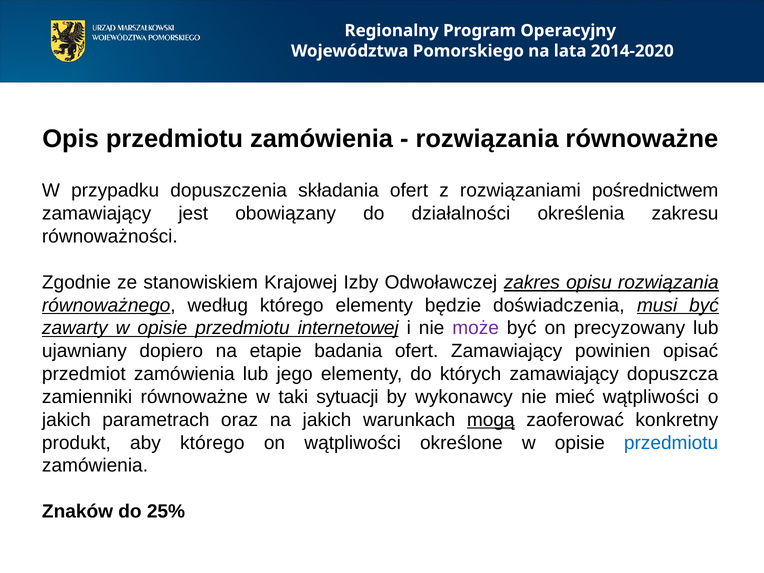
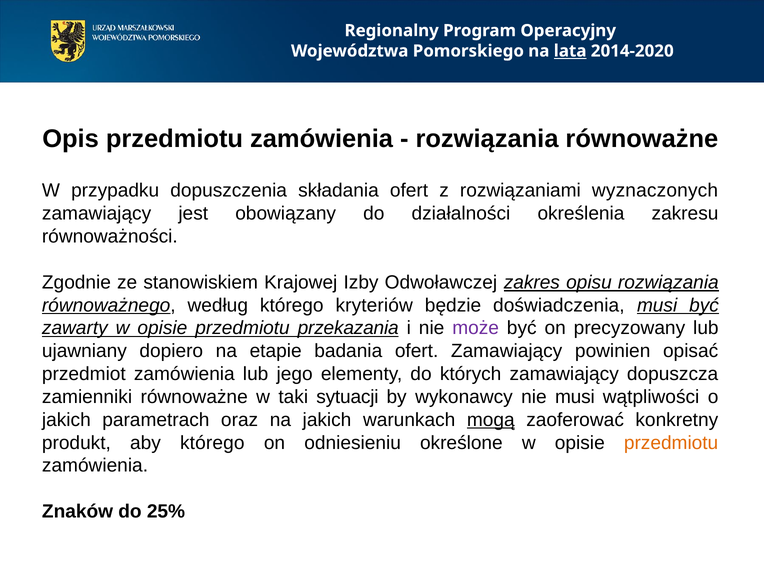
lata underline: none -> present (570, 51)
pośrednictwem: pośrednictwem -> wyznaczonych (655, 191)
którego elementy: elementy -> kryteriów (374, 305)
internetowej: internetowej -> przekazania (348, 328)
nie mieć: mieć -> musi (575, 397)
on wątpliwości: wątpliwości -> odniesieniu (353, 443)
przedmiotu colour: blue -> orange (671, 443)
